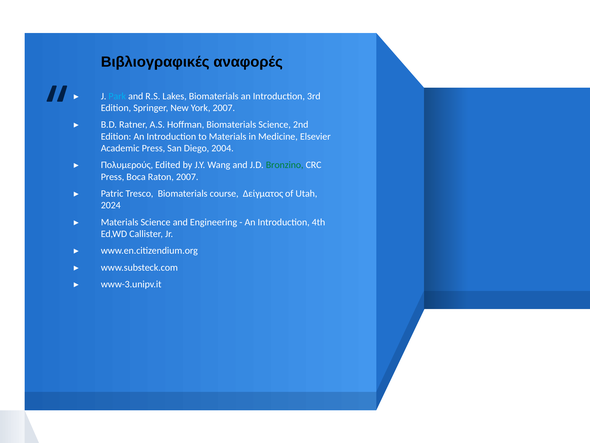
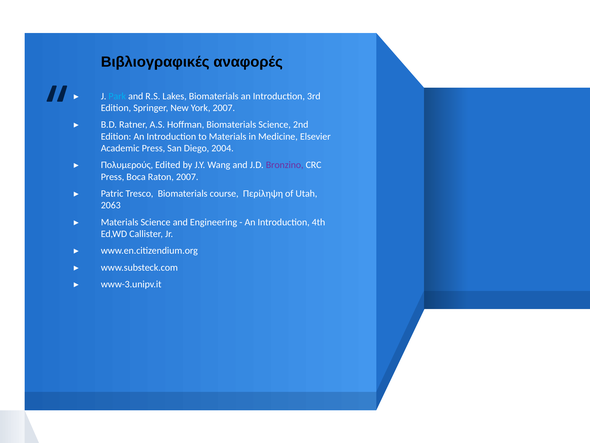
Bronzino colour: green -> purple (285, 165)
Δείγματος: Δείγματος -> Περίληψη (263, 193)
2024: 2024 -> 2063 (111, 205)
